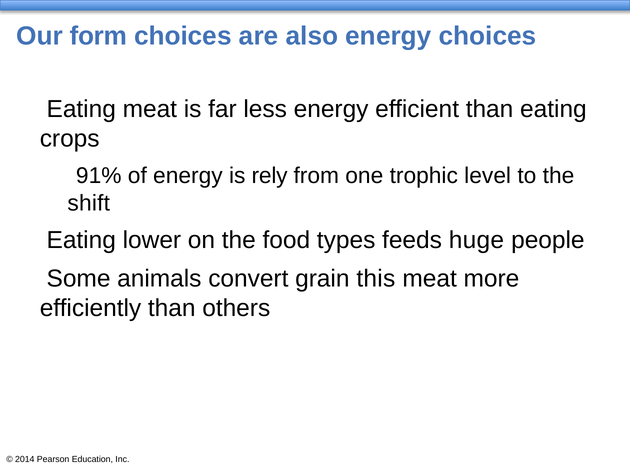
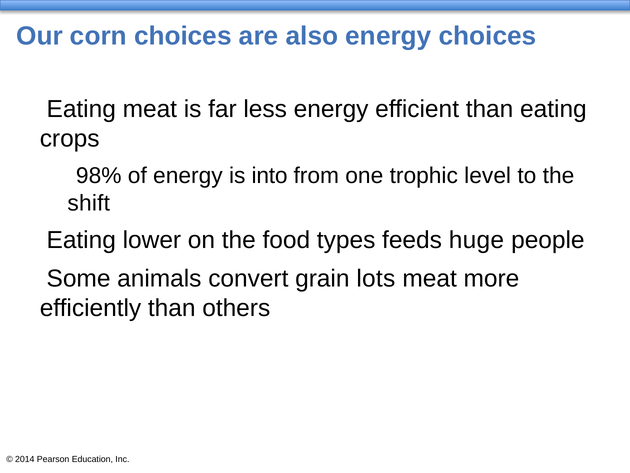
form: form -> corn (98, 36)
91%: 91% -> 98% (99, 176)
rely: rely -> into (270, 176)
this: this -> lots (376, 278)
